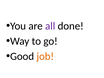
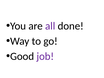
job colour: orange -> purple (45, 56)
